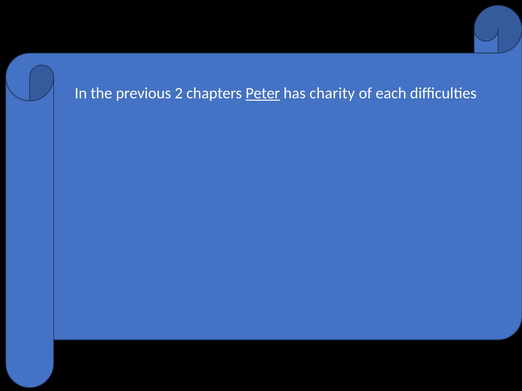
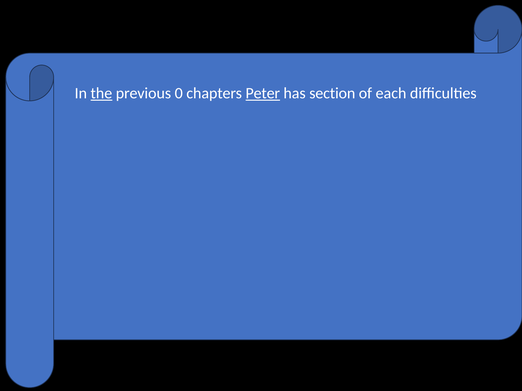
the underline: none -> present (101, 93)
2: 2 -> 0 (179, 93)
charity: charity -> section (332, 93)
